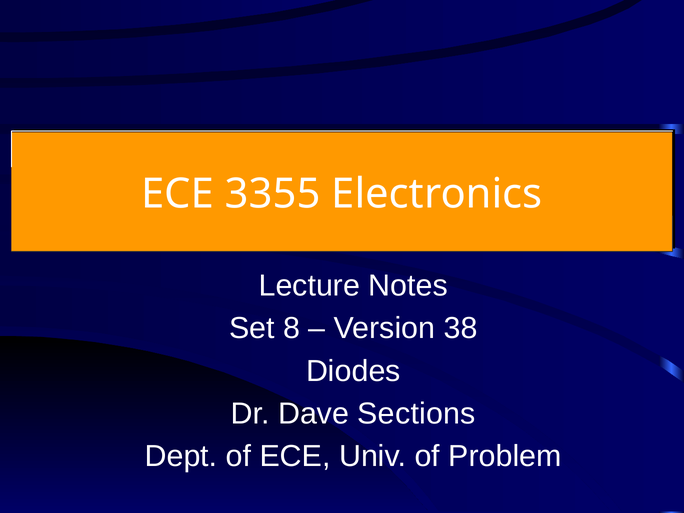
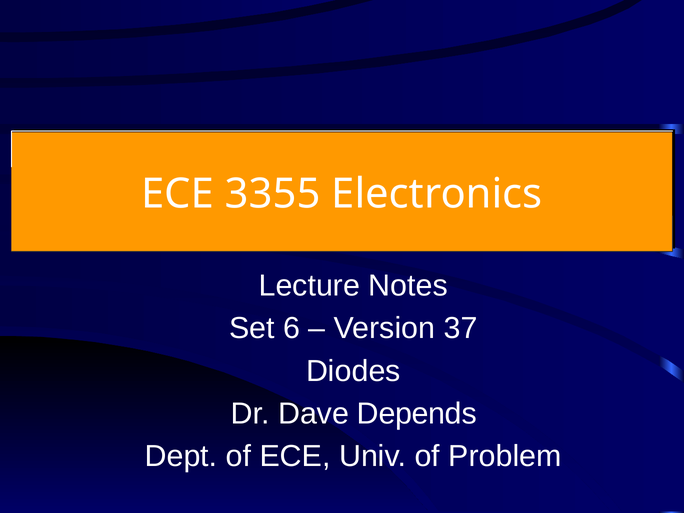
8: 8 -> 6 (291, 328)
38: 38 -> 37 (461, 328)
Sections: Sections -> Depends (417, 414)
